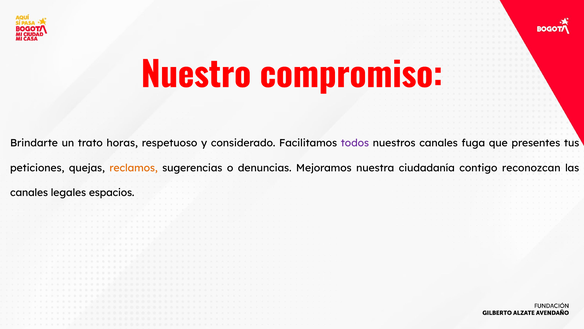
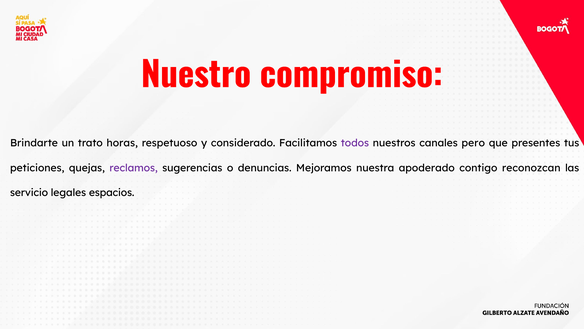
fuga: fuga -> pero (473, 143)
reclamos colour: orange -> purple (134, 168)
ciudadanía: ciudadanía -> apoderado (427, 168)
canales: canales -> servicio (29, 193)
